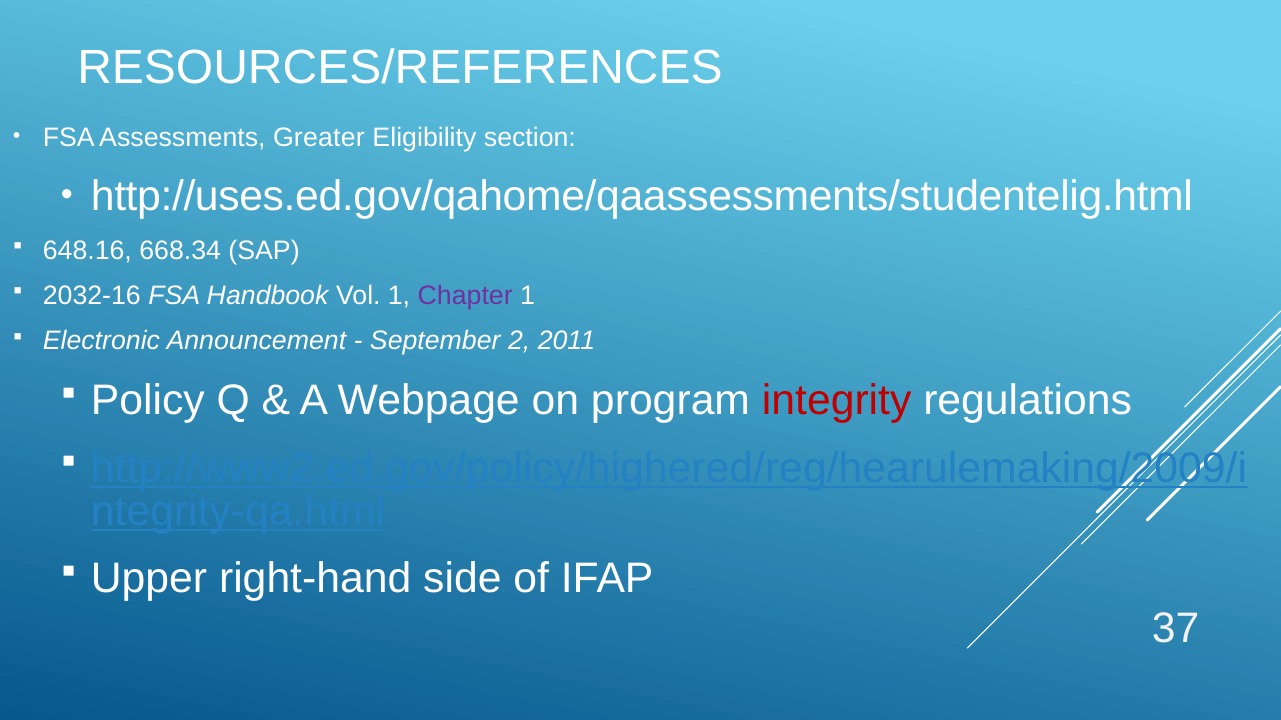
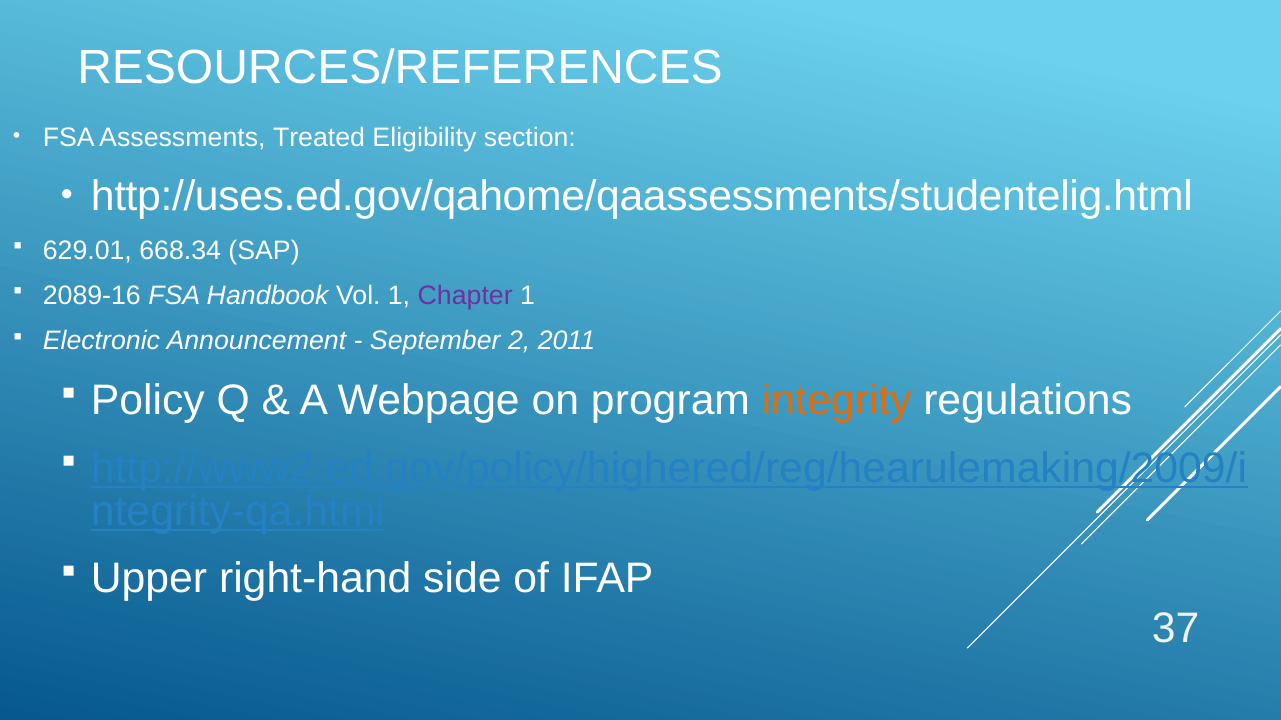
Greater: Greater -> Treated (319, 137)
648.16: 648.16 -> 629.01 (87, 251)
2032-16: 2032-16 -> 2089-16 (92, 296)
integrity colour: red -> orange (837, 401)
